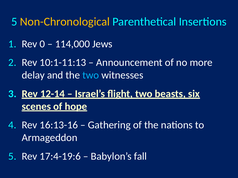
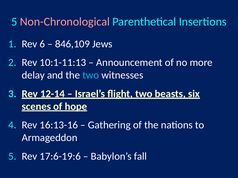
Non-Chronological colour: yellow -> pink (65, 22)
0: 0 -> 6 (42, 44)
114,000: 114,000 -> 846,109 (72, 44)
17:4-19:6: 17:4-19:6 -> 17:6-19:6 (60, 157)
